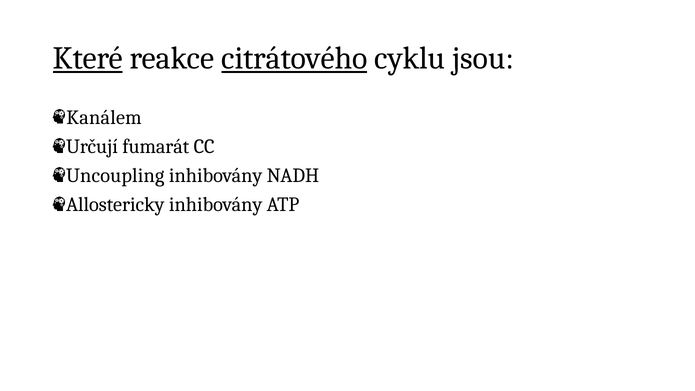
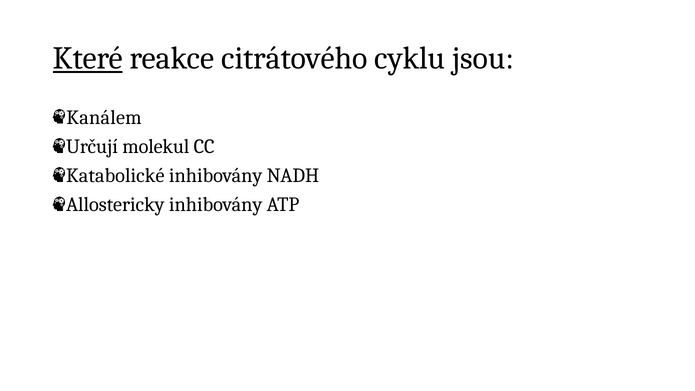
citrátového underline: present -> none (294, 58)
fumarát: fumarát -> molekul (156, 147)
Uncoupling: Uncoupling -> Katabolické (115, 176)
